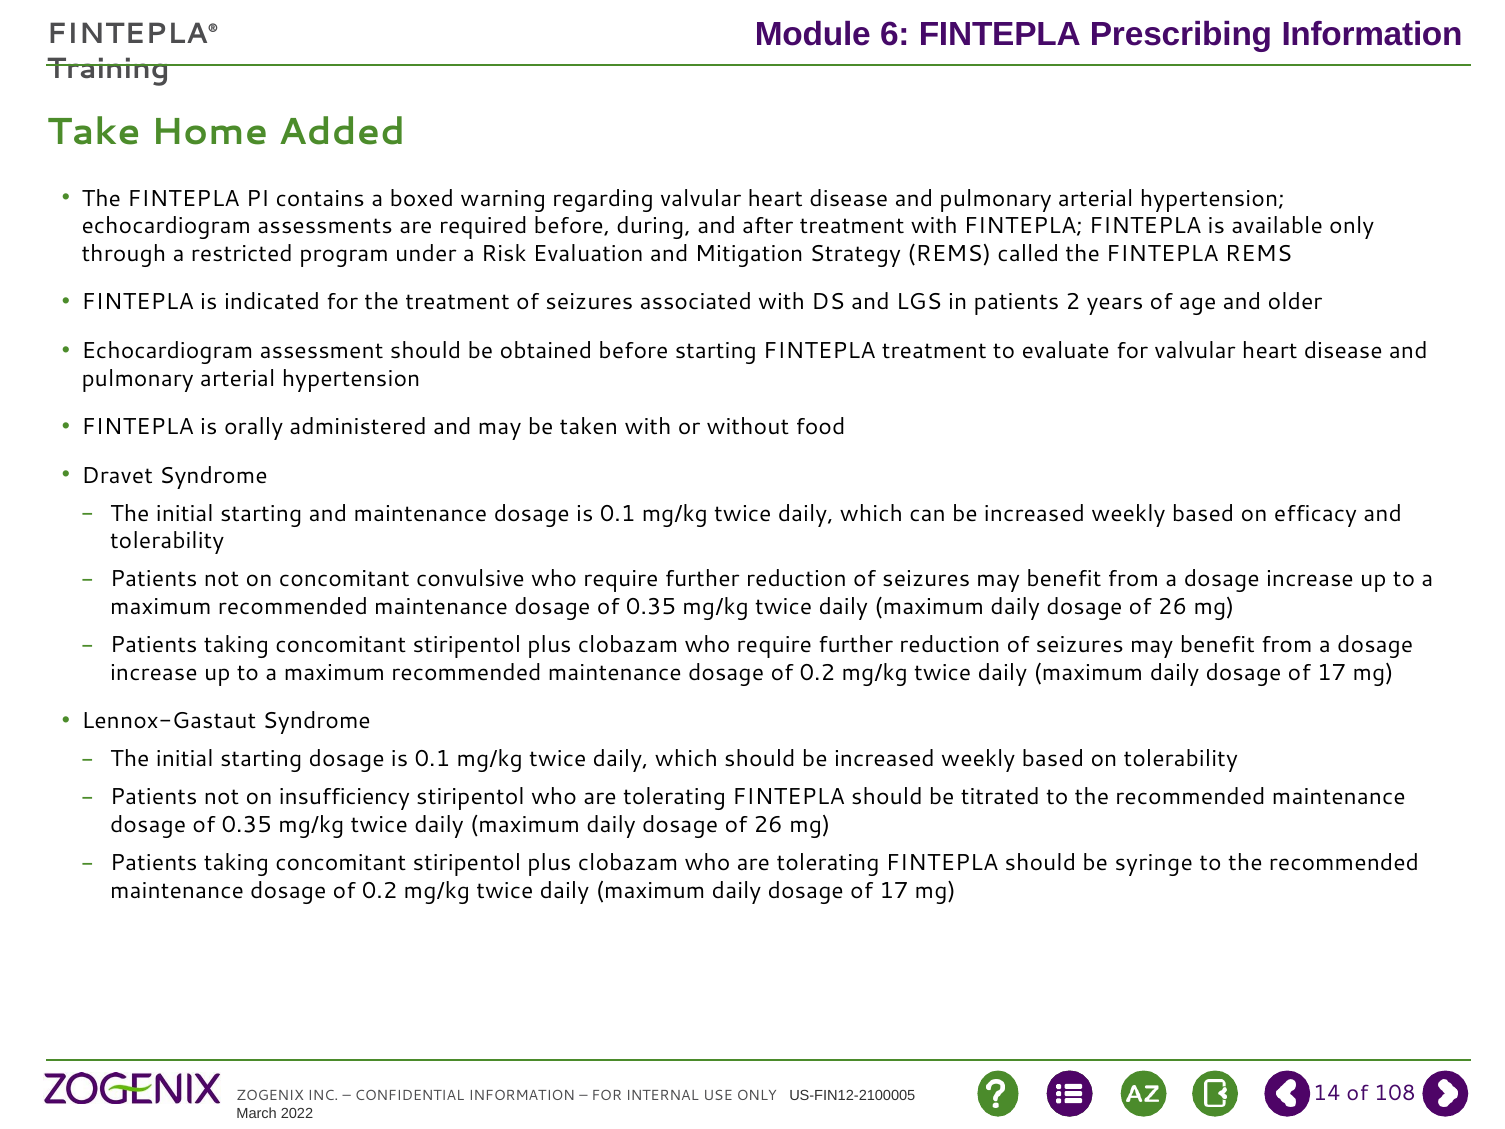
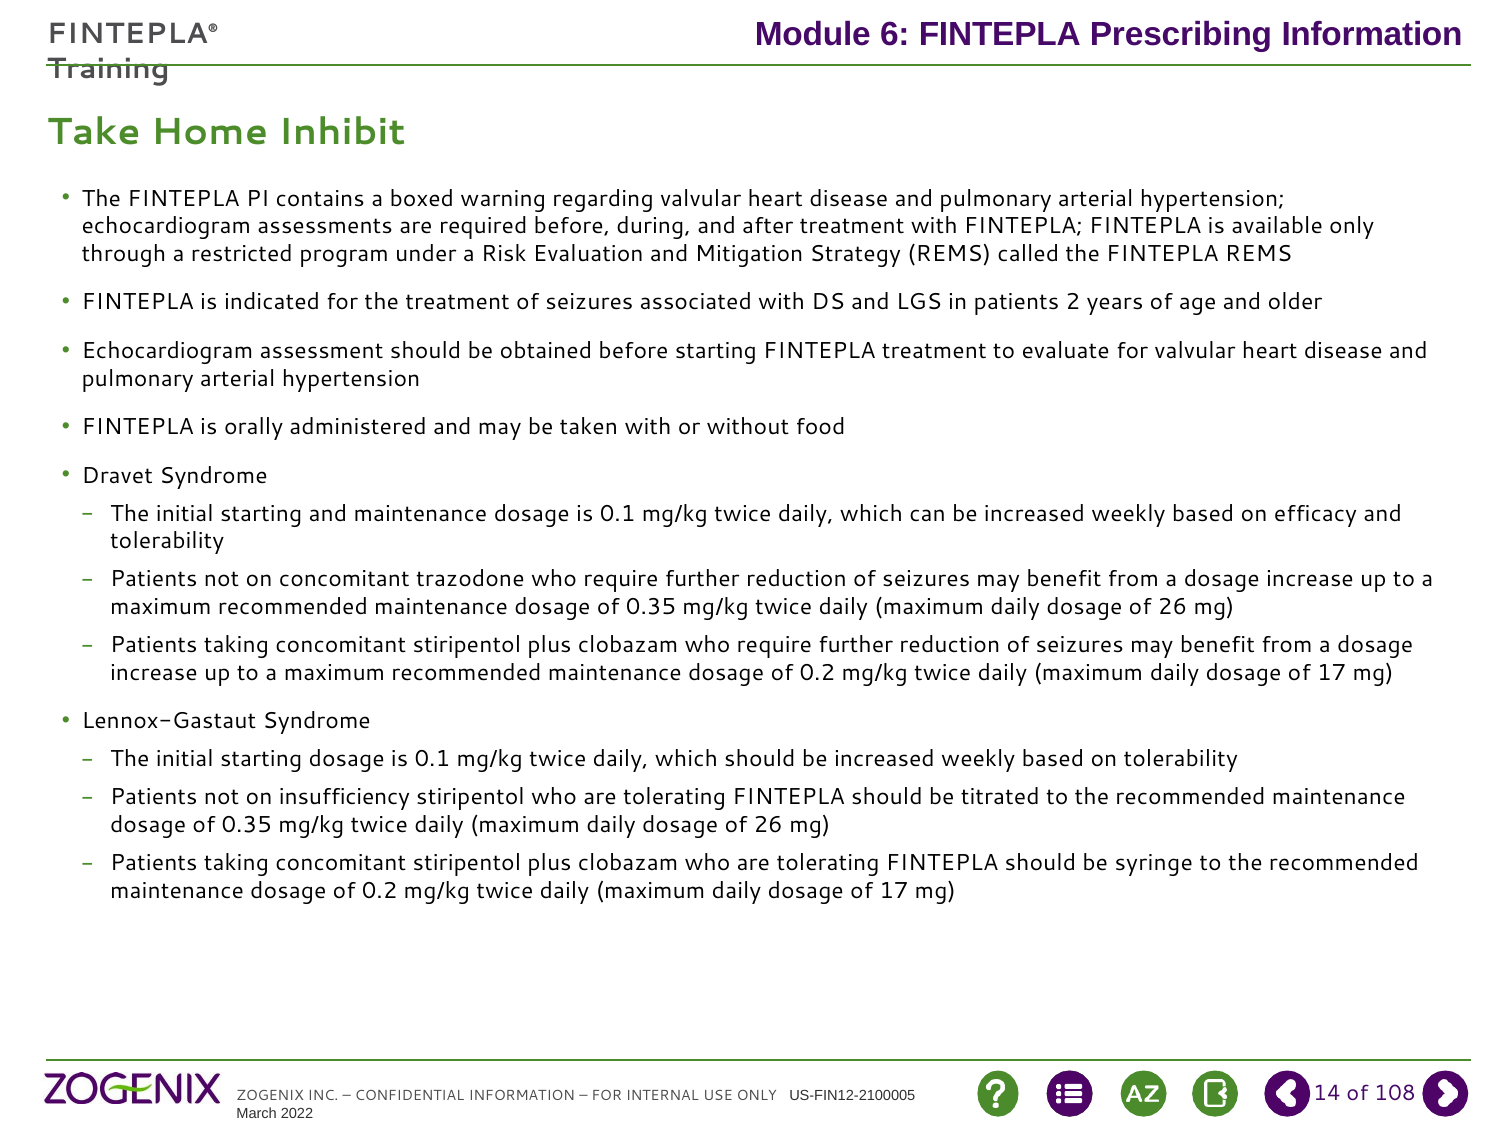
Added: Added -> Inhibit (342, 132)
convulsive: convulsive -> trazodone (470, 579)
